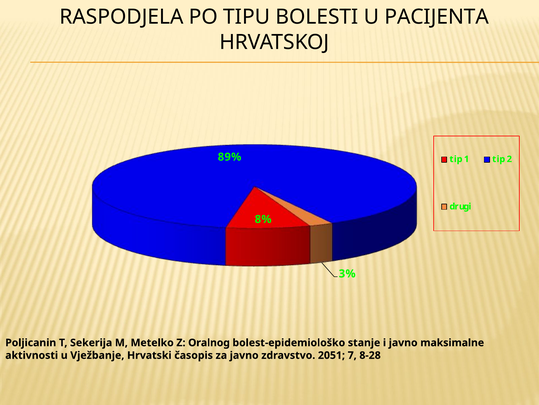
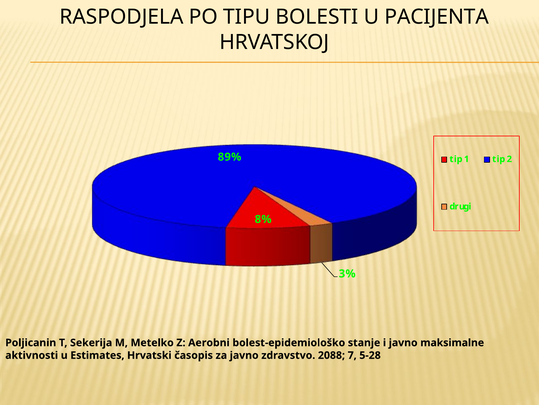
Oralnog: Oralnog -> Aerobni (209, 342)
Vježbanje: Vježbanje -> Estimates (97, 355)
2051: 2051 -> 2088 (331, 355)
8-28: 8-28 -> 5-28 (370, 355)
